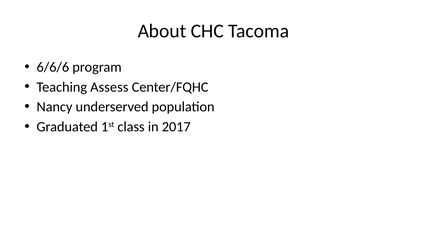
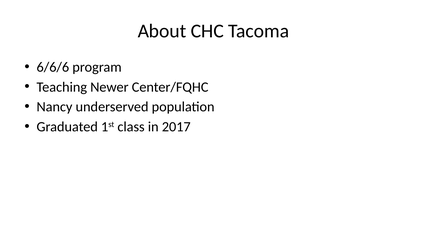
Assess: Assess -> Newer (109, 87)
